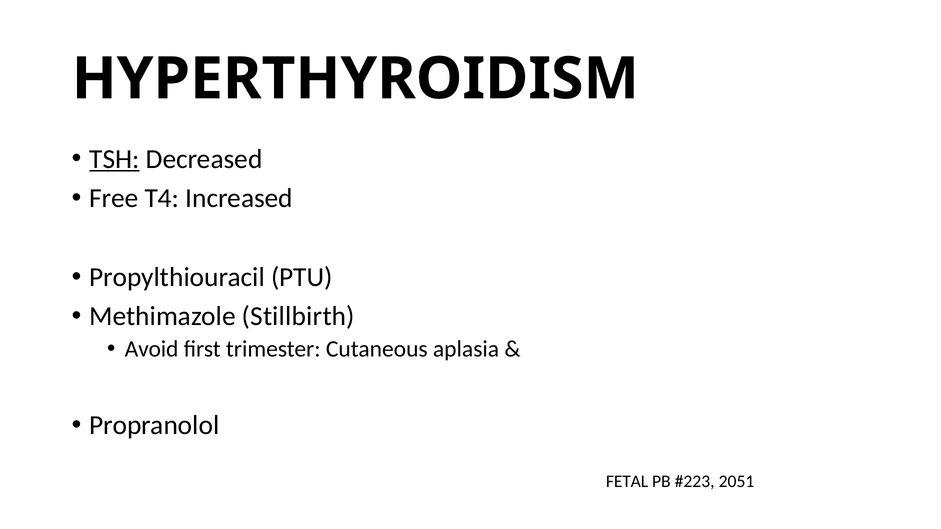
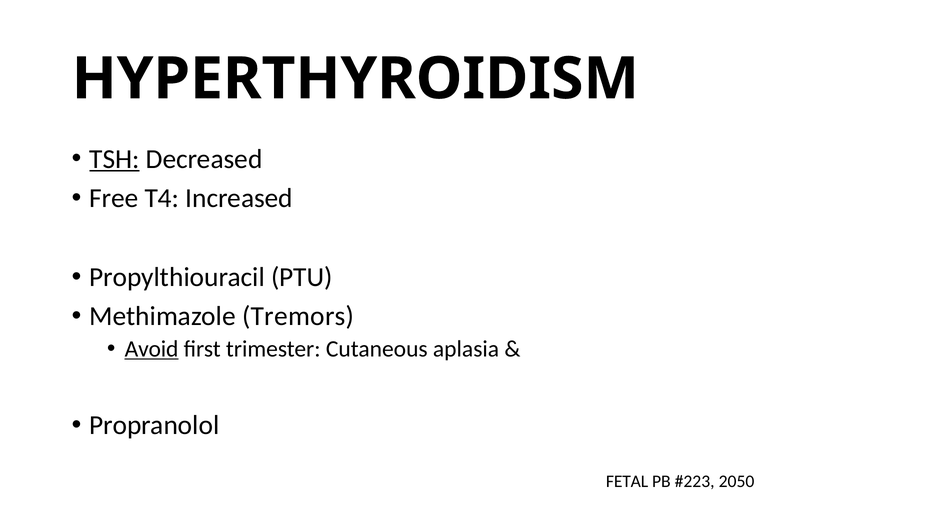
Stillbirth: Stillbirth -> Tremors (298, 317)
Avoid underline: none -> present (152, 349)
2051: 2051 -> 2050 (737, 482)
